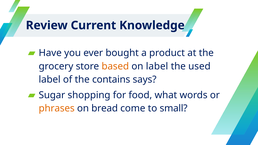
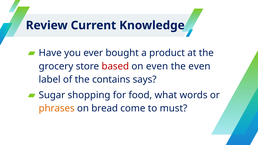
based colour: orange -> red (115, 66)
on label: label -> even (157, 66)
the used: used -> even (199, 66)
small: small -> must (173, 108)
